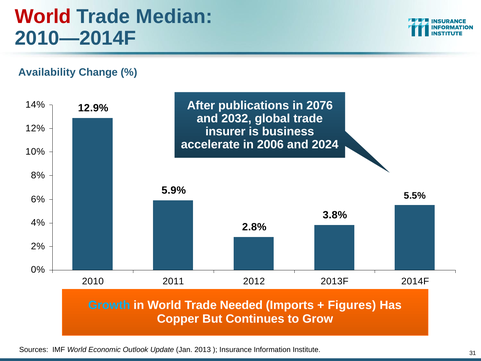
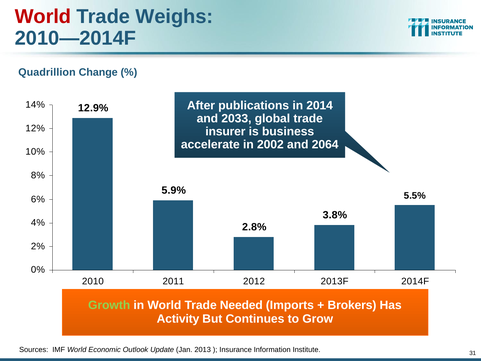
Median: Median -> Weighs (174, 16)
Availability: Availability -> Quadrillion (47, 72)
2076: 2076 -> 2014 (320, 105)
2032: 2032 -> 2033 (236, 118)
2006: 2006 -> 2002 (270, 144)
2024: 2024 -> 2064 (325, 144)
Growth colour: light blue -> light green (109, 305)
Figures: Figures -> Brokers (352, 305)
Copper: Copper -> Activity (178, 319)
